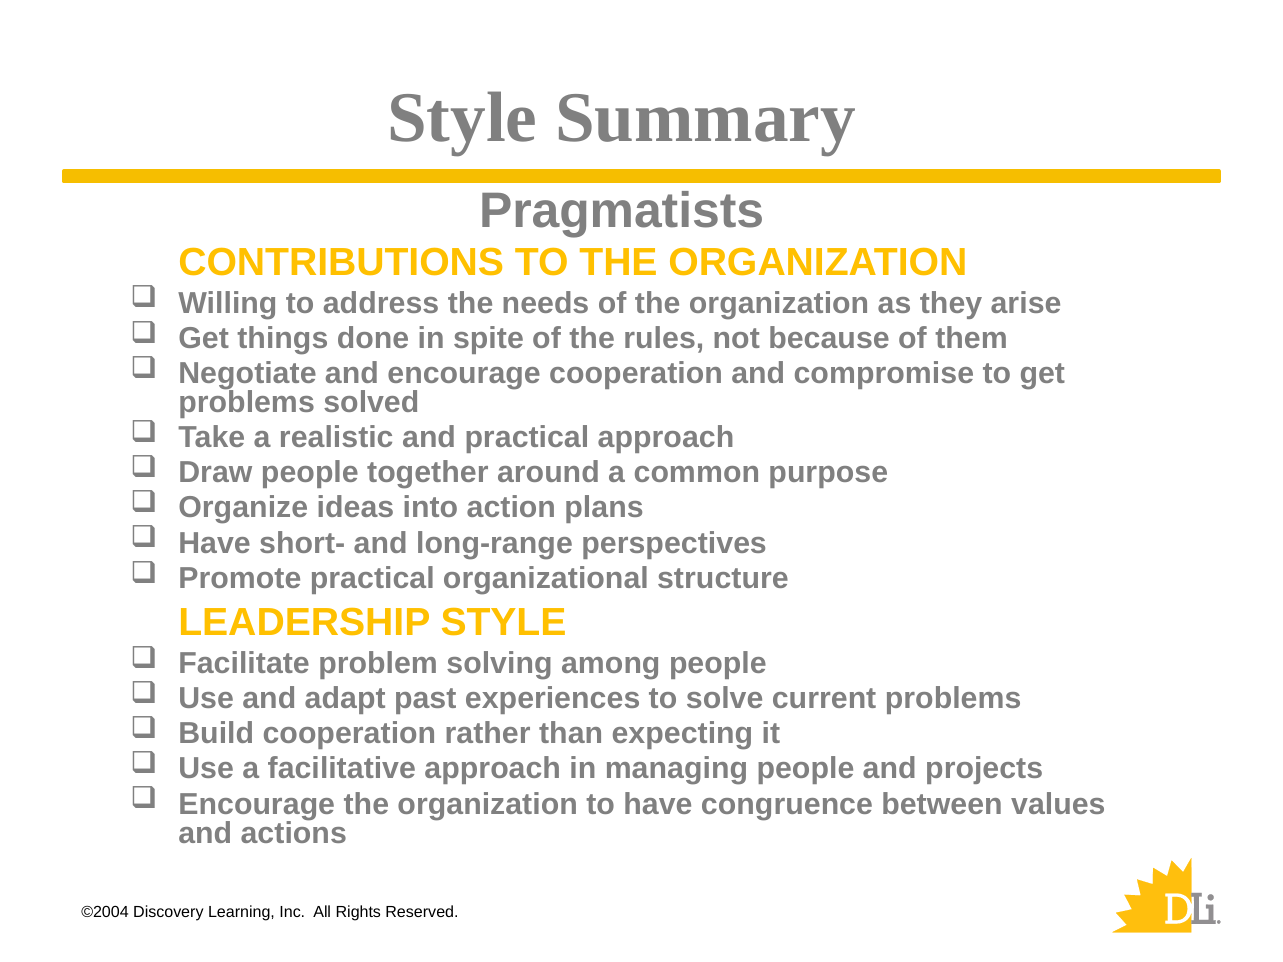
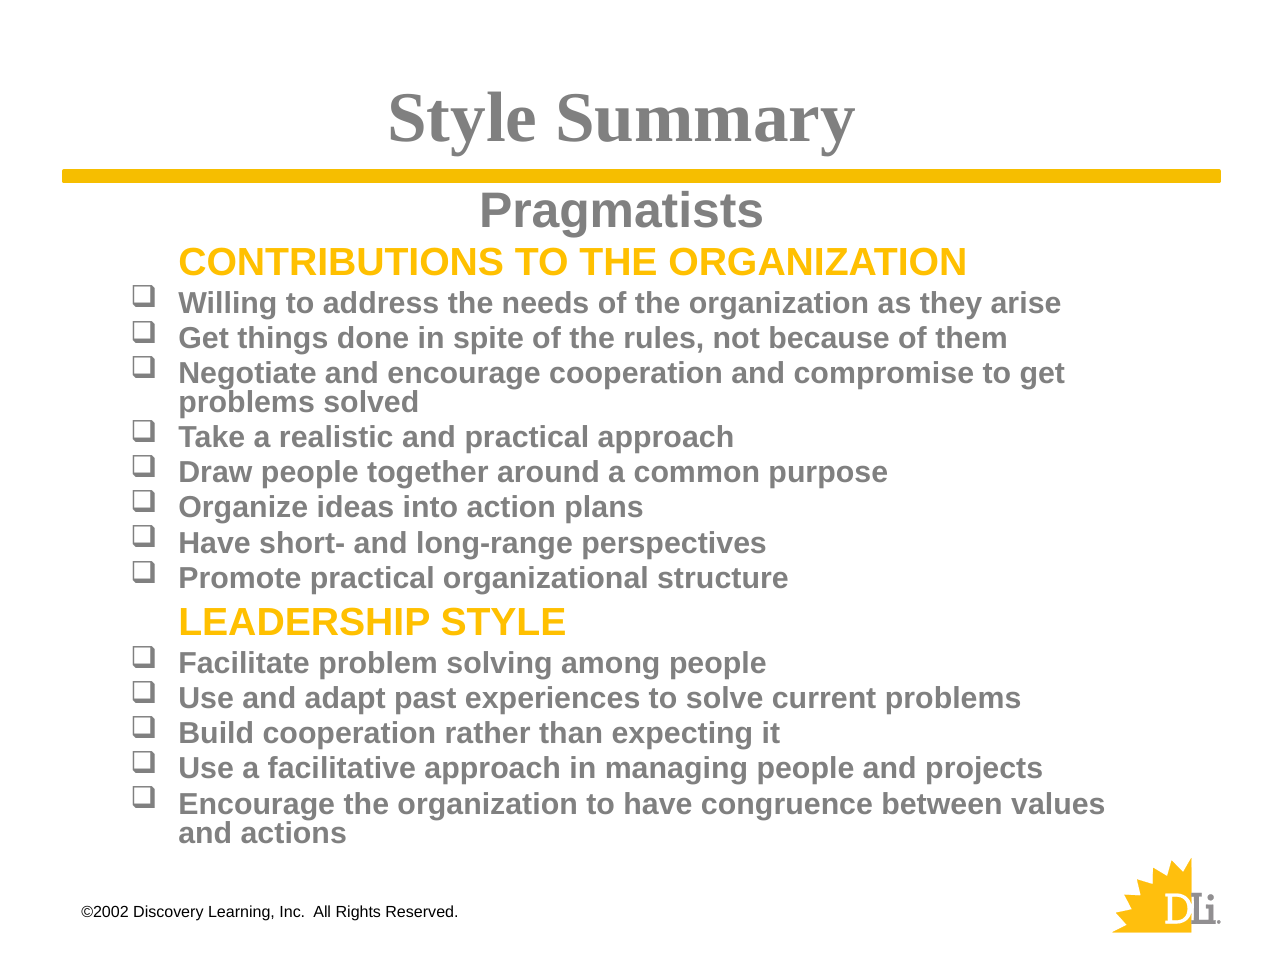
©2004: ©2004 -> ©2002 (105, 913)
